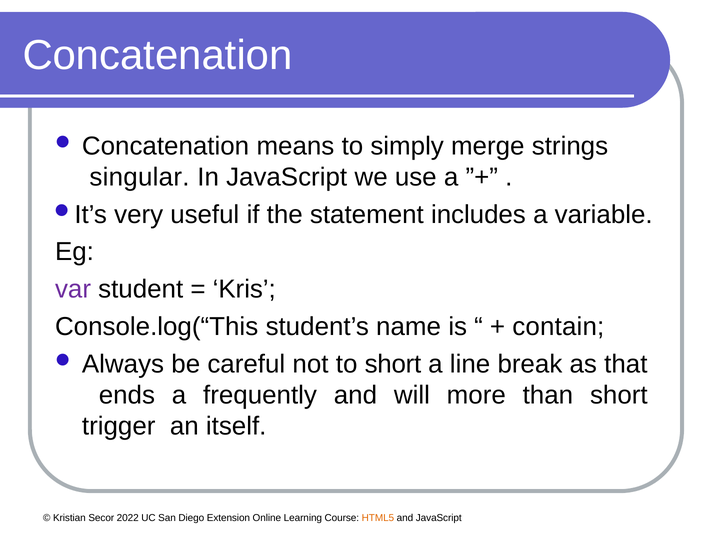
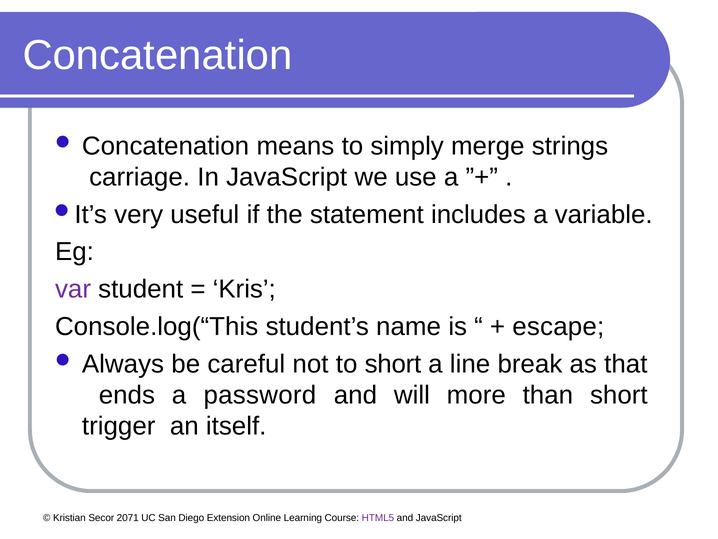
singular: singular -> carriage (140, 177)
contain: contain -> escape (558, 326)
frequently: frequently -> password (260, 395)
2022: 2022 -> 2071 (128, 517)
HTML5 colour: orange -> purple (378, 517)
